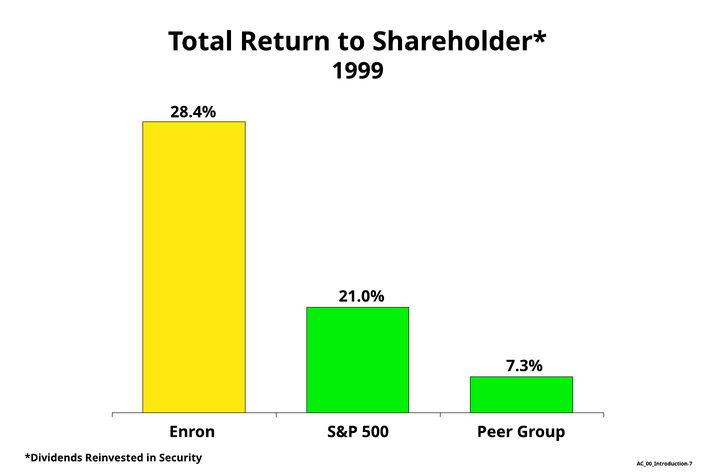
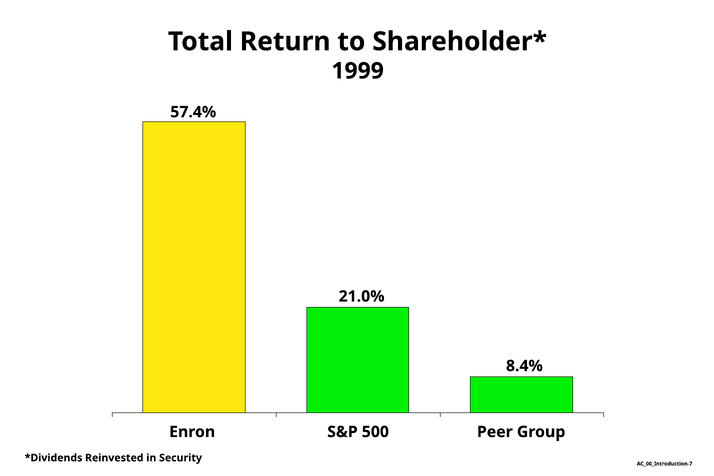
28.4%: 28.4% -> 57.4% (193, 112)
7.3%: 7.3% -> 8.4% (524, 366)
